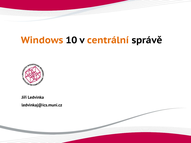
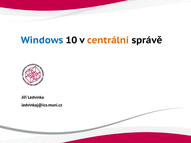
Windows colour: orange -> blue (42, 40)
